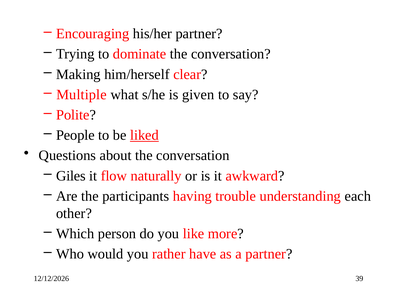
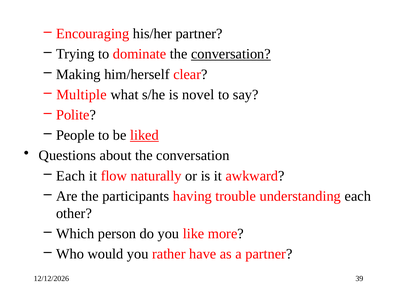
conversation underline: none -> present (231, 54)
given: given -> novel (198, 95)
Giles: Giles -> Each (71, 176)
